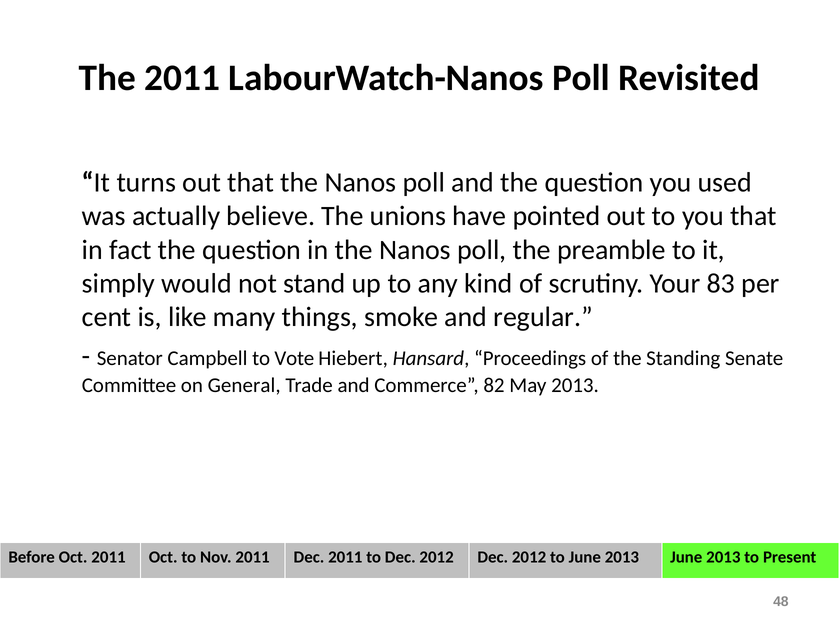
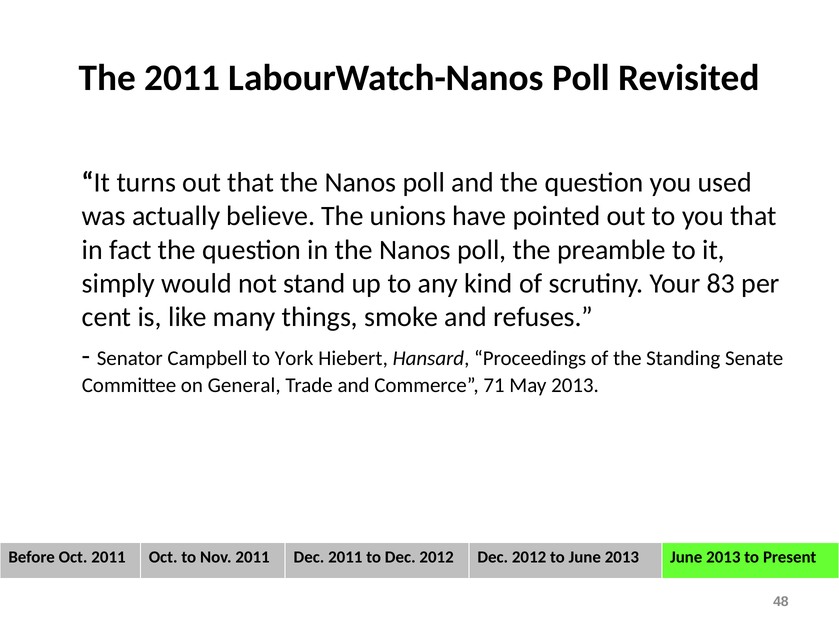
regular: regular -> refuses (543, 317)
Vote: Vote -> York (294, 358)
82: 82 -> 71 (494, 385)
